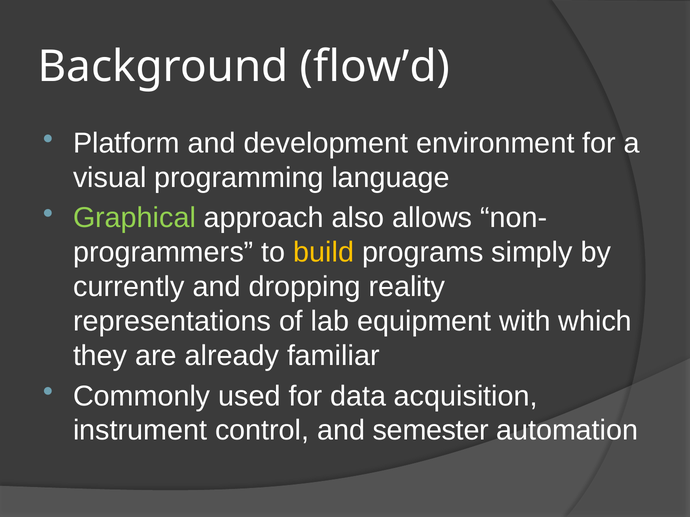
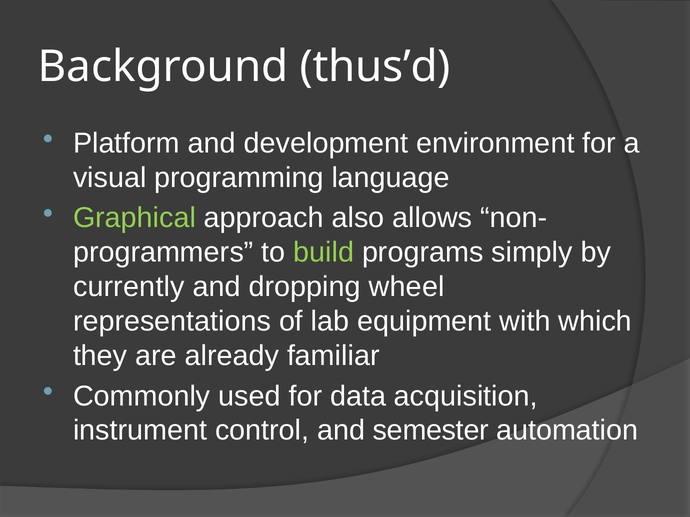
flow’d: flow’d -> thus’d (375, 67)
build colour: yellow -> light green (324, 253)
reality: reality -> wheel (407, 287)
